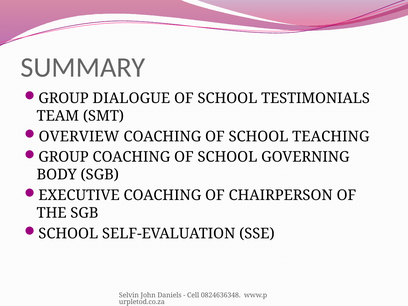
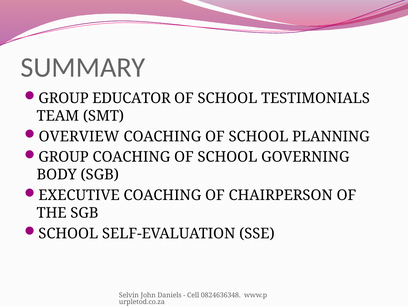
DIALOGUE: DIALOGUE -> EDUCATOR (131, 98)
TEACHING: TEACHING -> PLANNING (331, 137)
